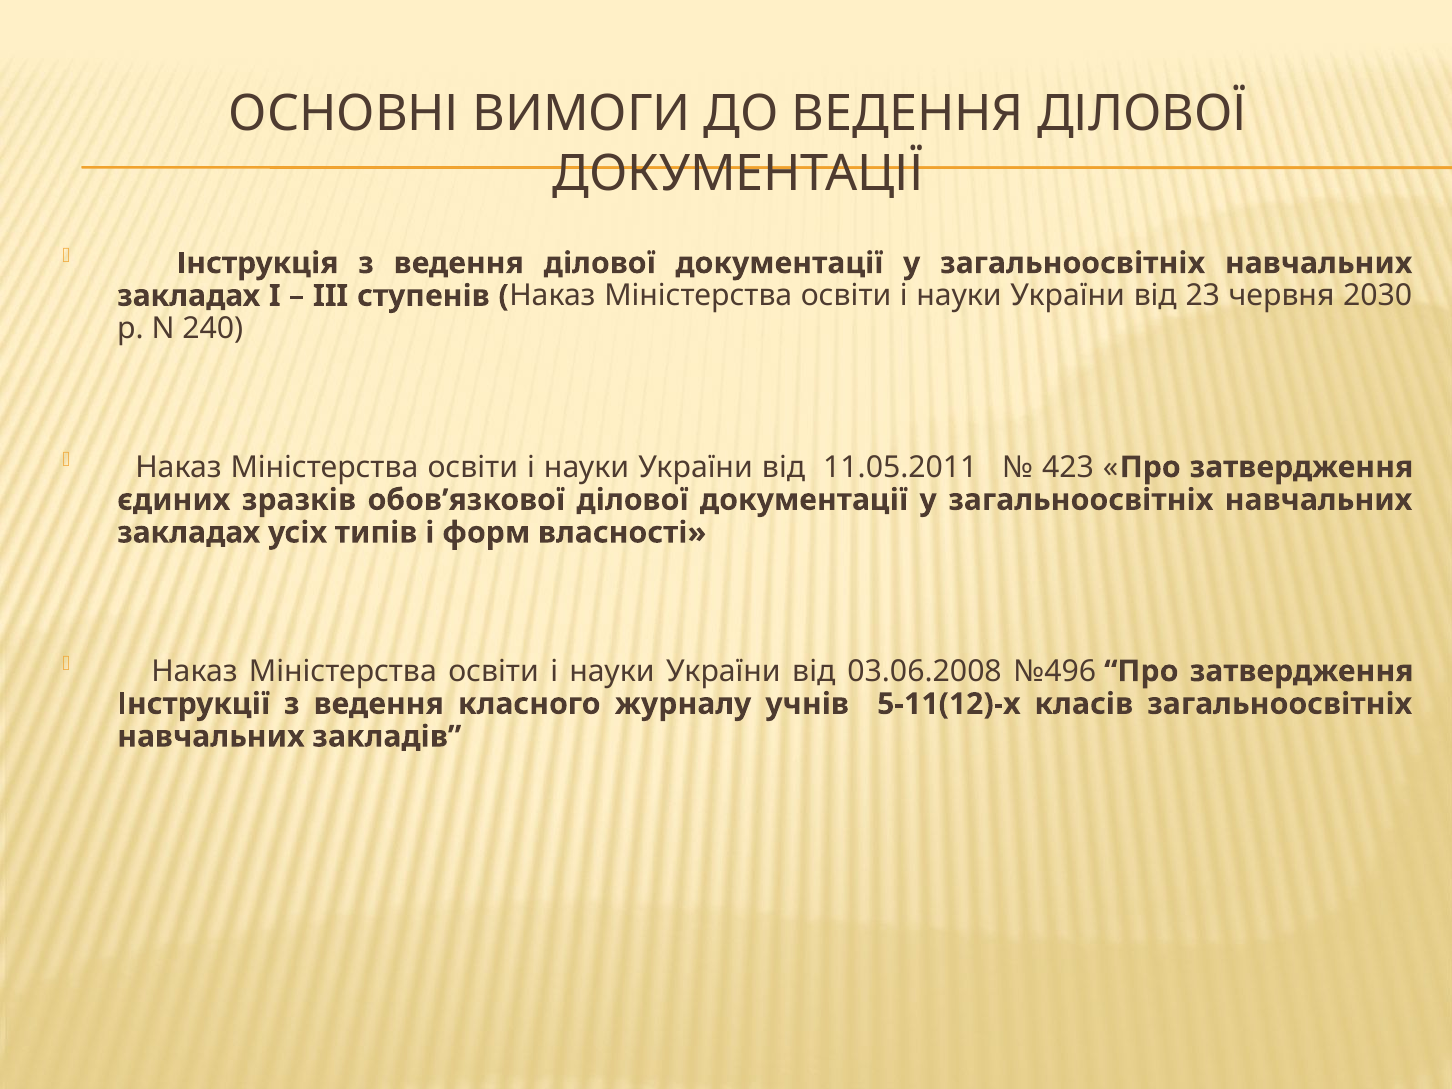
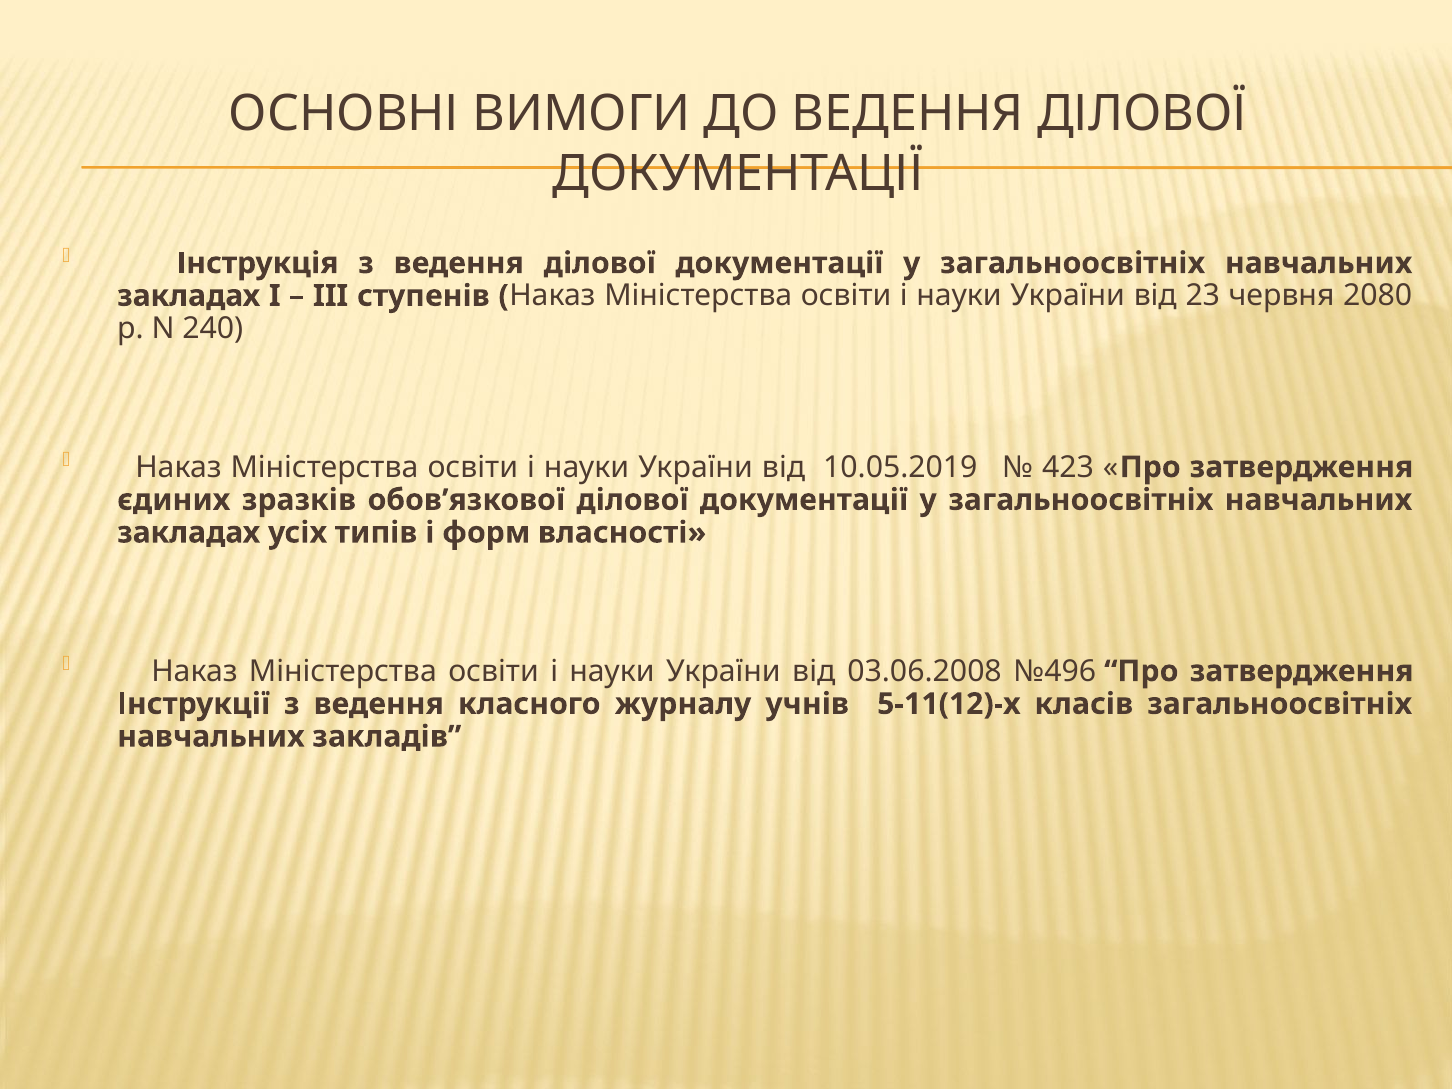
2030: 2030 -> 2080 (1378, 296)
11.05.2011: 11.05.2011 -> 10.05.2019 (900, 467)
